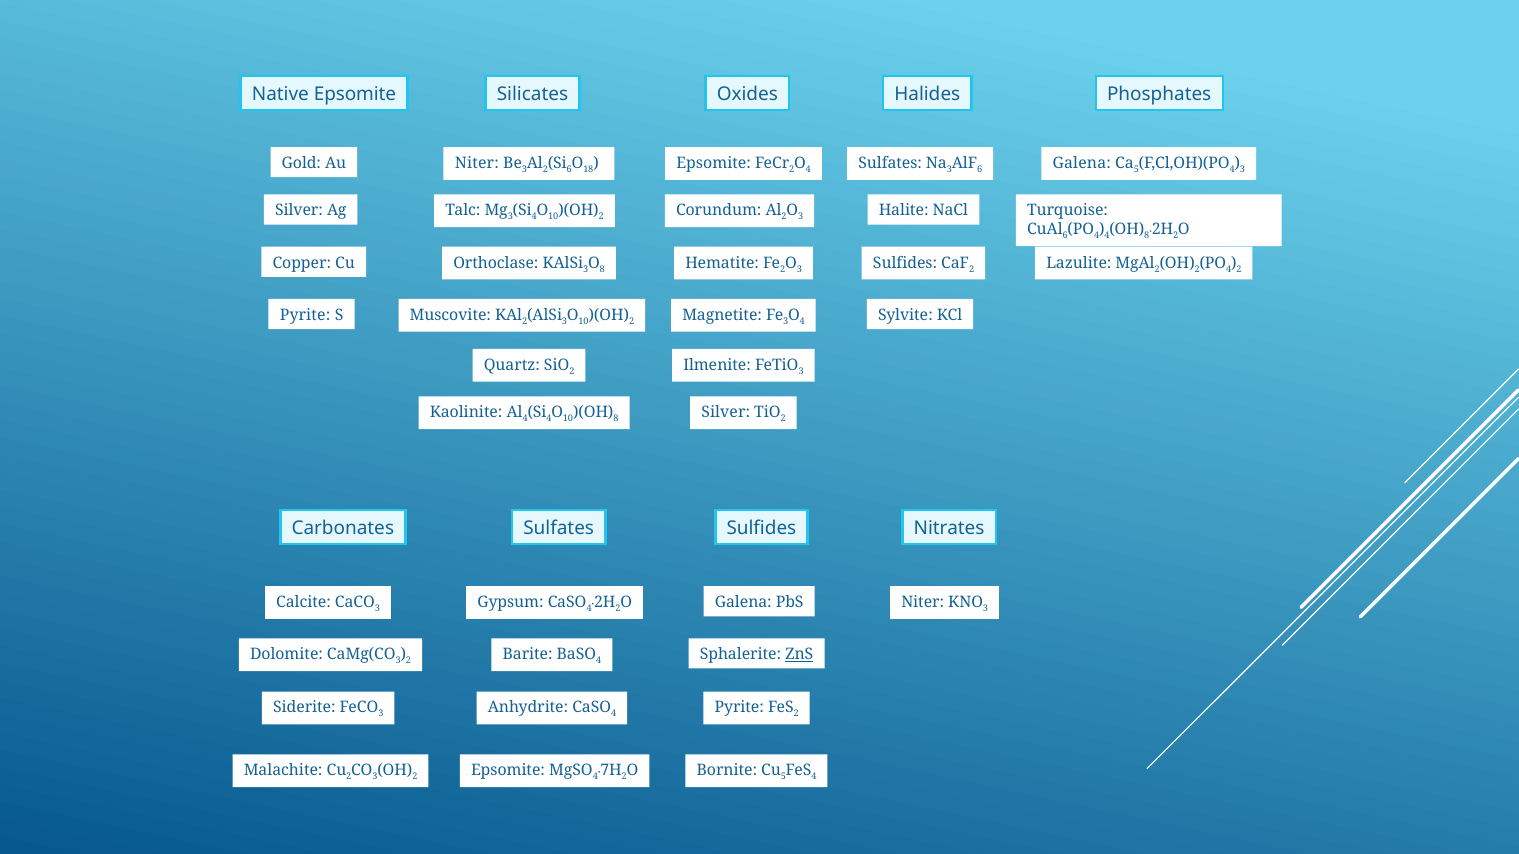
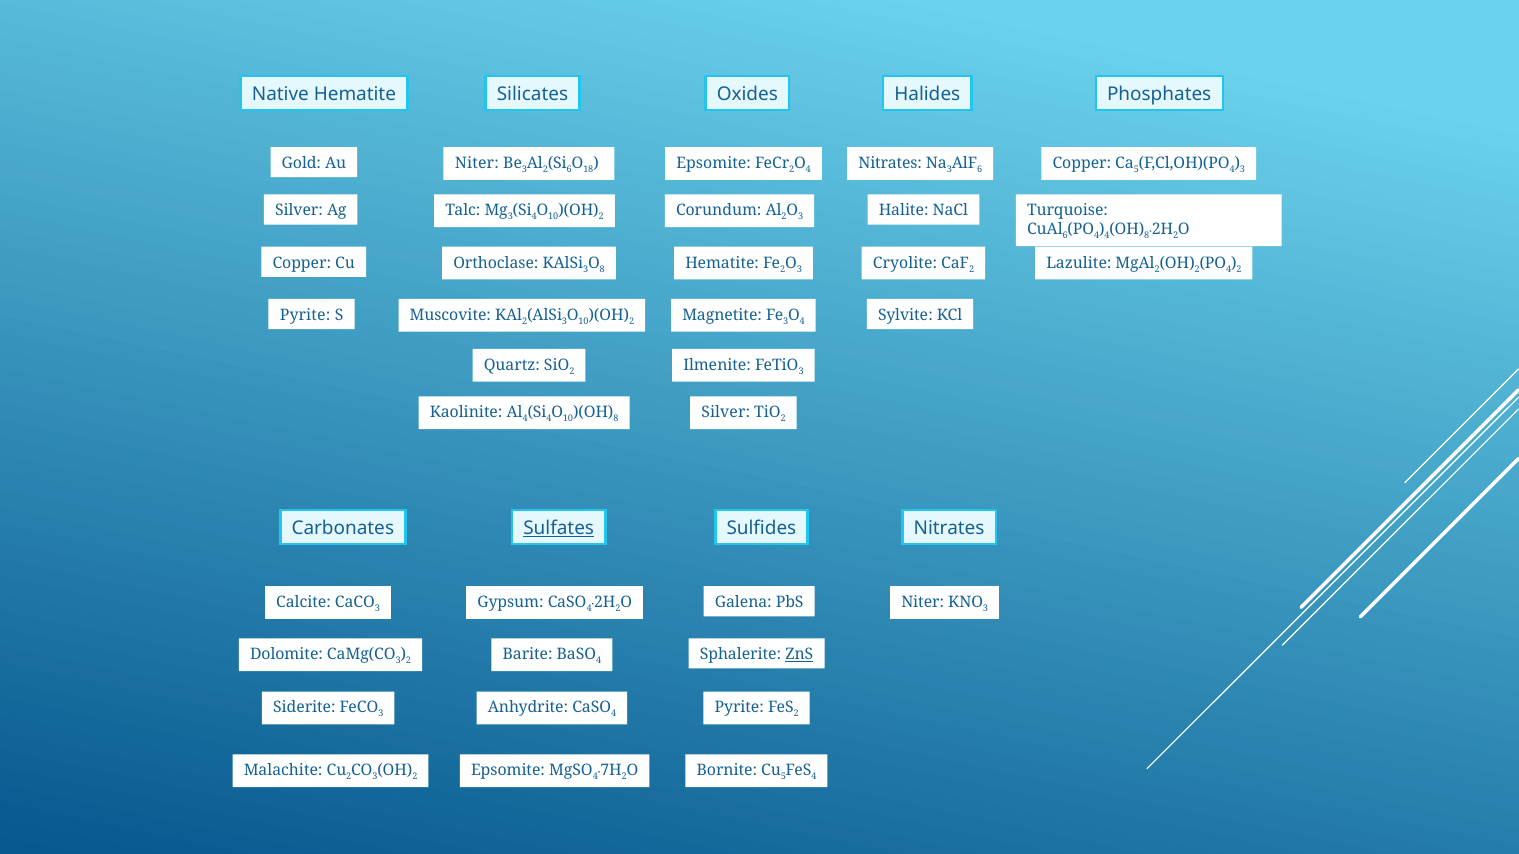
Native Epsomite: Epsomite -> Hematite (355, 94)
Sulfates: Sulfates -> Nitrates (890, 163)
Galena: Galena -> Copper (1082, 163)
Sulfides: Sulfides -> Cryolite (905, 263)
Sulfates underline: none -> present (559, 529)
